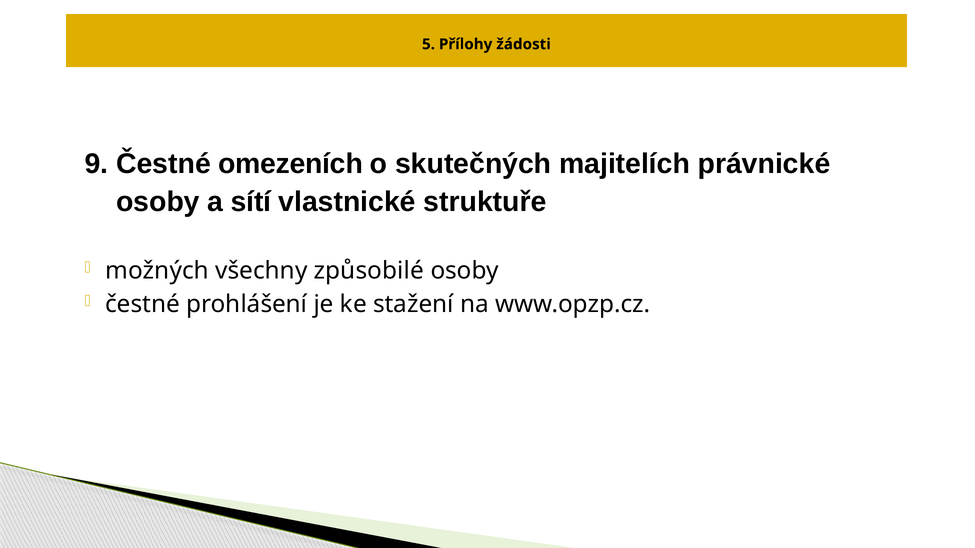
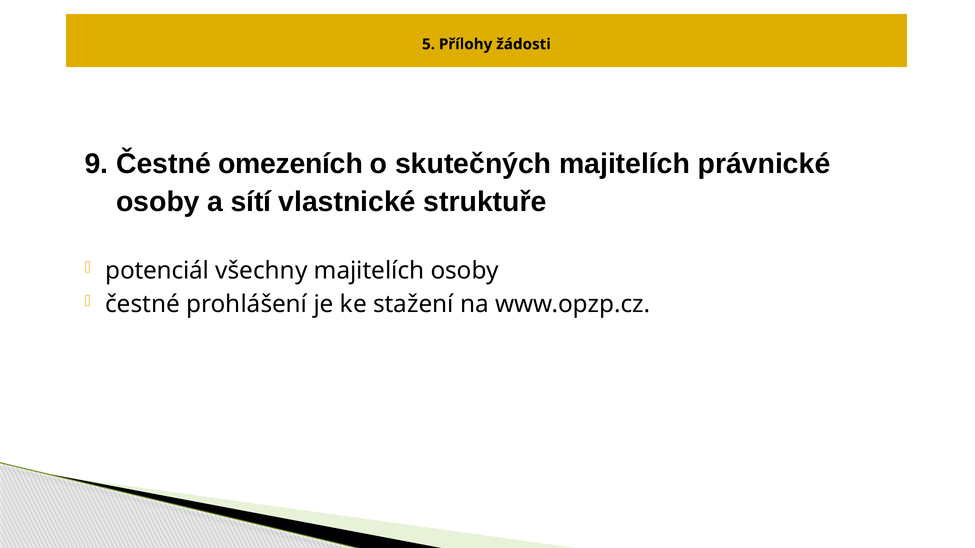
možných: možných -> potenciál (157, 271)
všechny způsobilé: způsobilé -> majitelích (369, 271)
